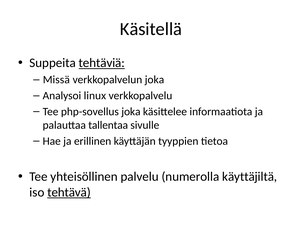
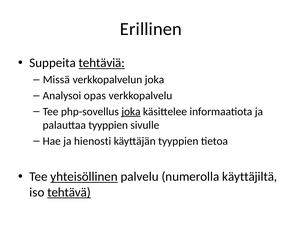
Käsitellä: Käsitellä -> Erillinen (151, 29)
linux: linux -> opas (95, 96)
joka underline: none -> present (131, 112)
palauttaa tallentaa: tallentaa -> tyyppien (108, 125)
erillinen: erillinen -> hienosti (93, 141)
yhteisöllinen underline: none -> present (84, 177)
